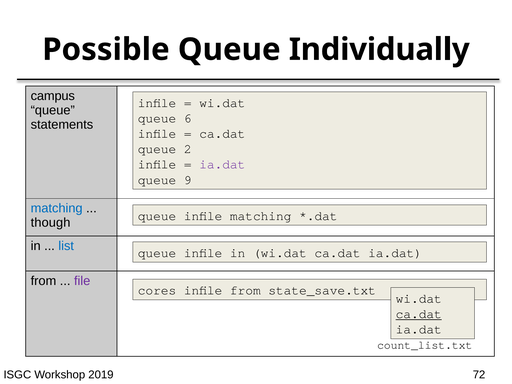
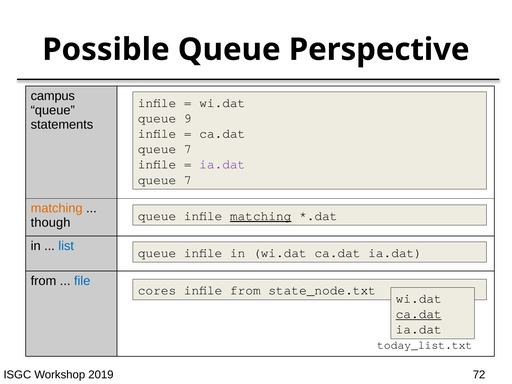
Individually: Individually -> Perspective (379, 50)
6: 6 -> 9 (188, 118)
2: 2 -> 7 (188, 149)
9: 9 -> 7 (188, 180)
matching colour: blue -> orange (57, 208)
matching underline: none -> present (261, 216)
file colour: purple -> blue (82, 281)
state_save.txt: state_save.txt -> state_node.txt (322, 290)
count_list.txt: count_list.txt -> today_list.txt (425, 345)
